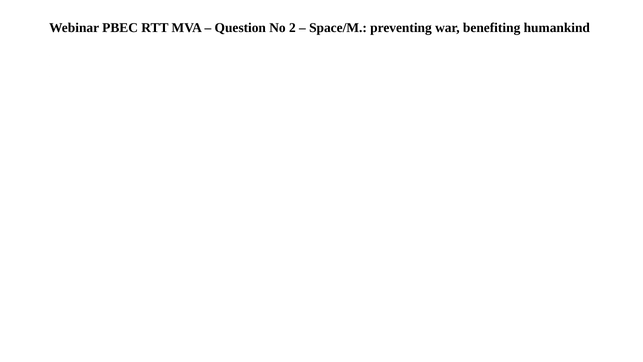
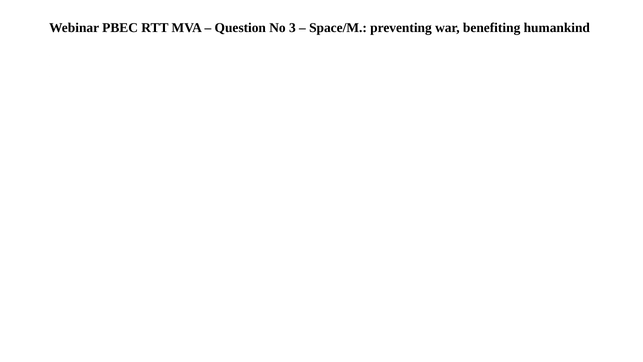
2: 2 -> 3 (292, 28)
